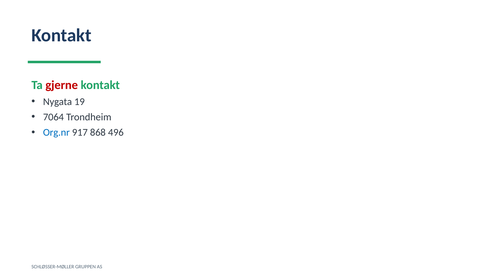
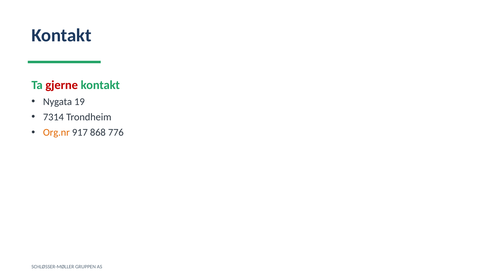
7064: 7064 -> 7314 (53, 117)
Org.nr colour: blue -> orange (56, 132)
496: 496 -> 776 (116, 132)
